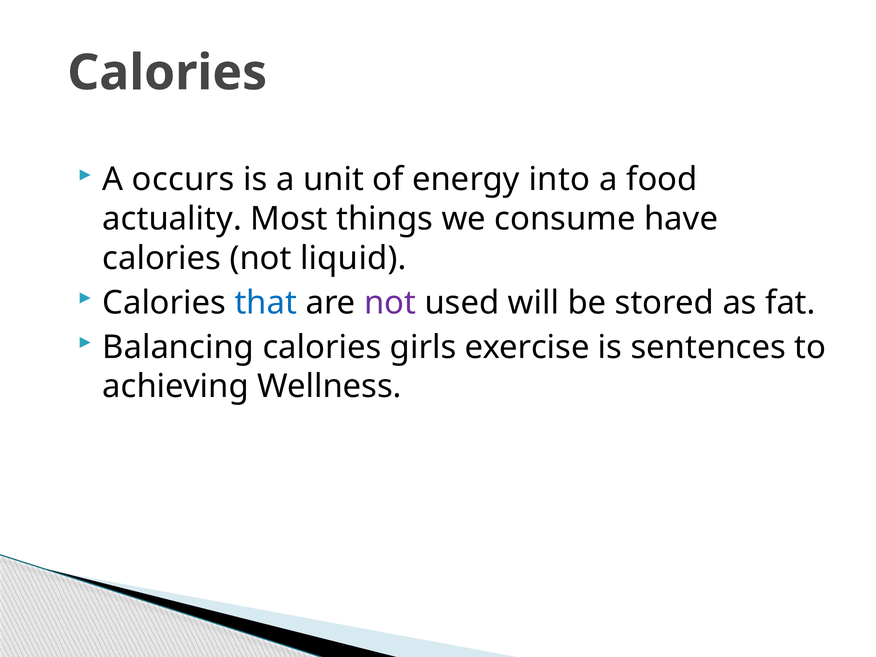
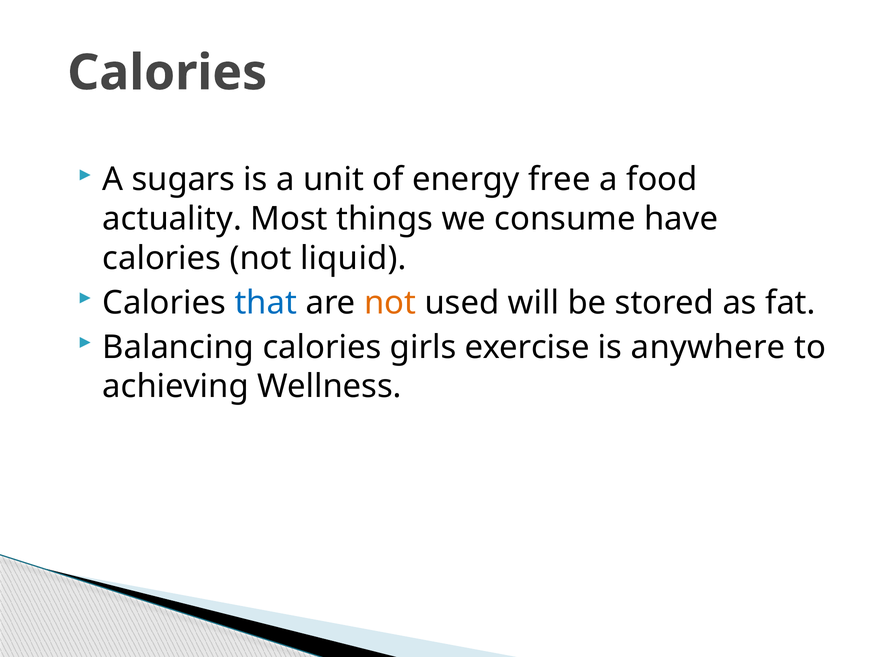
occurs: occurs -> sugars (183, 180)
into: into -> free (559, 180)
not colour: purple -> orange (390, 303)
sentences: sentences -> anywhere (708, 347)
